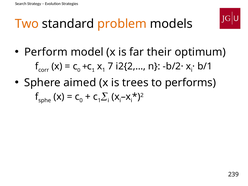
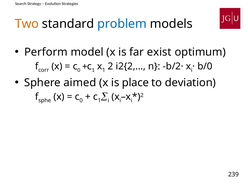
problem colour: orange -> blue (122, 24)
their: their -> exist (159, 52)
7: 7 -> 2 (111, 66)
b/1: b/1 -> b/0 (205, 66)
trees: trees -> place (135, 83)
performs: performs -> deviation (190, 83)
